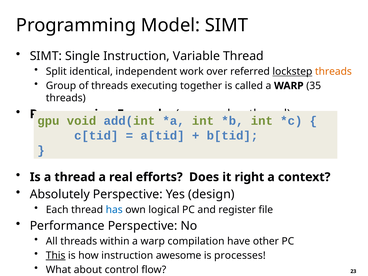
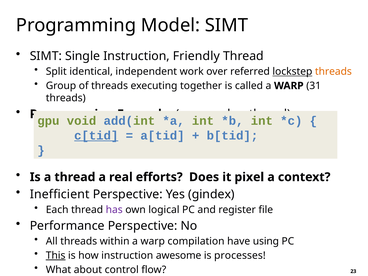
Variable: Variable -> Friendly (196, 56)
35: 35 -> 31 (314, 86)
c[tid underline: none -> present (96, 136)
right: right -> pixel (249, 177)
Absolutely: Absolutely -> Inefficient (60, 194)
design: design -> gindex (211, 194)
has colour: blue -> purple (114, 210)
other: other -> using (266, 241)
